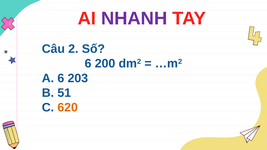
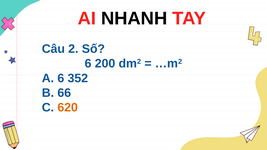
NHANH colour: purple -> black (134, 18)
203: 203 -> 352 (78, 78)
51: 51 -> 66 (64, 93)
